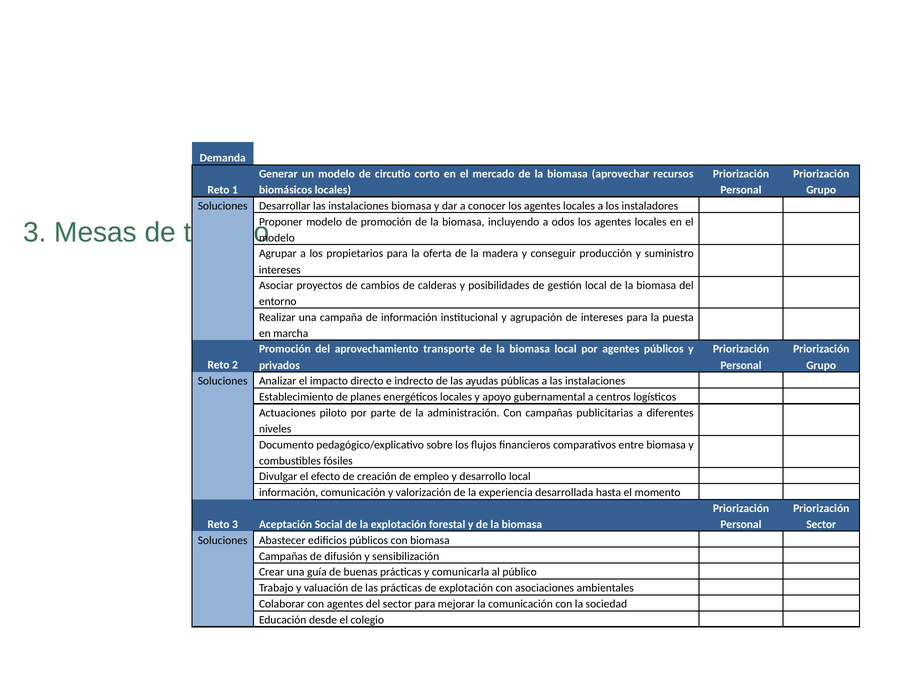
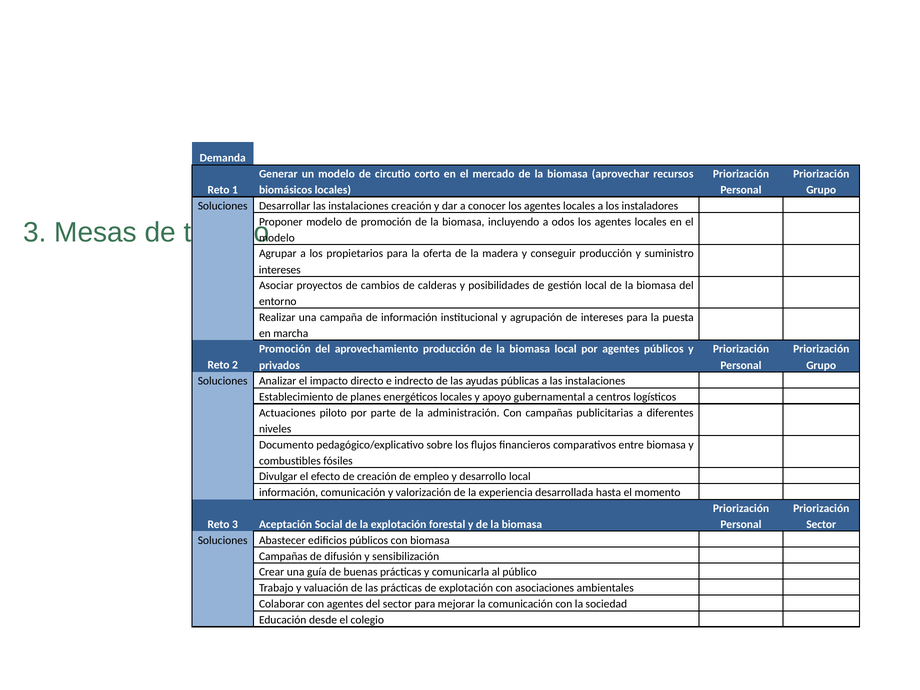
instalaciones biomasa: biomasa -> creación (411, 206)
aprovechamiento transporte: transporte -> producción (449, 349)
